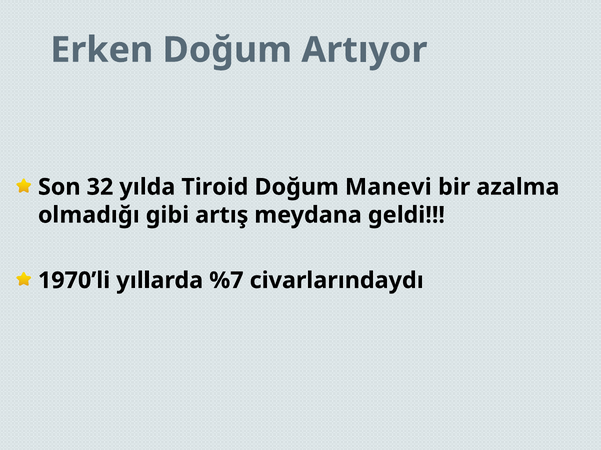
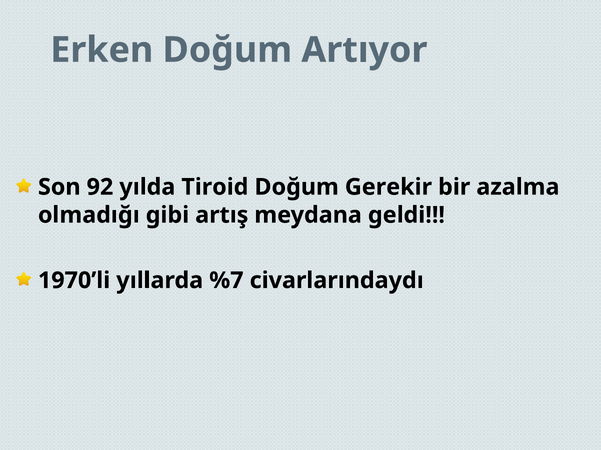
32: 32 -> 92 (100, 187)
Manevi: Manevi -> Gerekir (388, 187)
